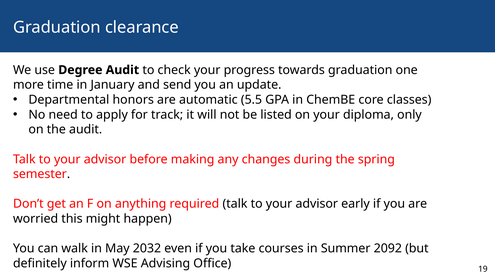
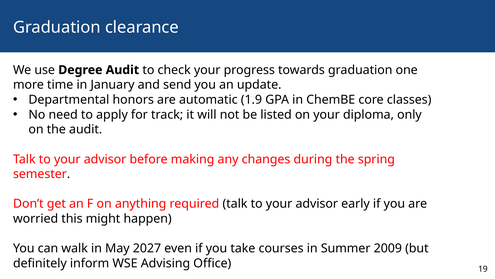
5.5: 5.5 -> 1.9 (251, 100)
2032: 2032 -> 2027 (147, 248)
2092: 2092 -> 2009 (388, 248)
